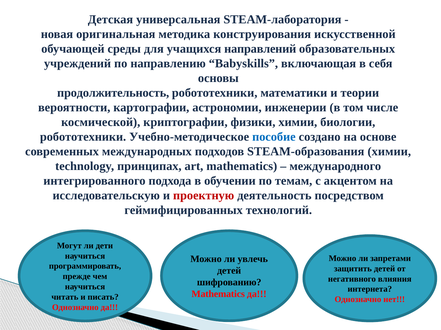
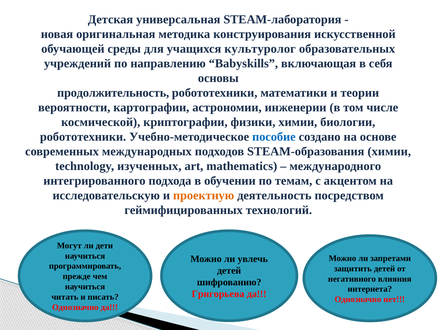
направлений: направлений -> культуролог (260, 49)
принципах: принципах -> изученных (149, 167)
проектную colour: red -> orange (204, 196)
Mathematics: Mathematics -> Григорьева (218, 295)
